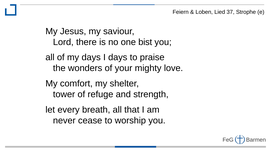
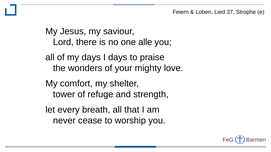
bist: bist -> alle (145, 42)
